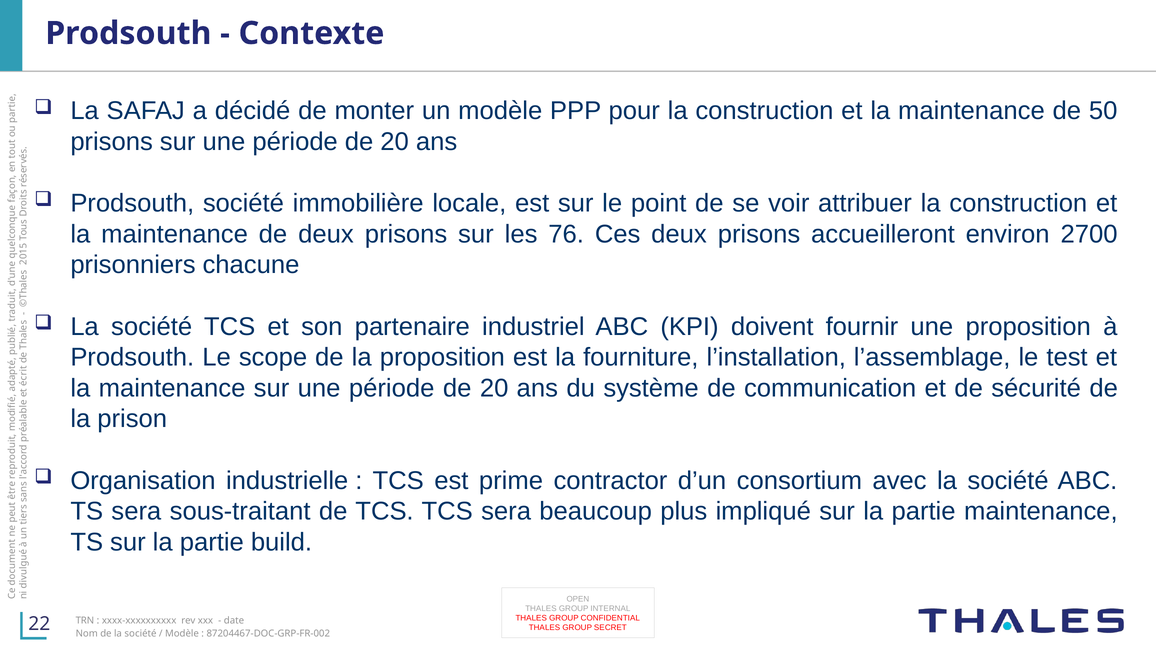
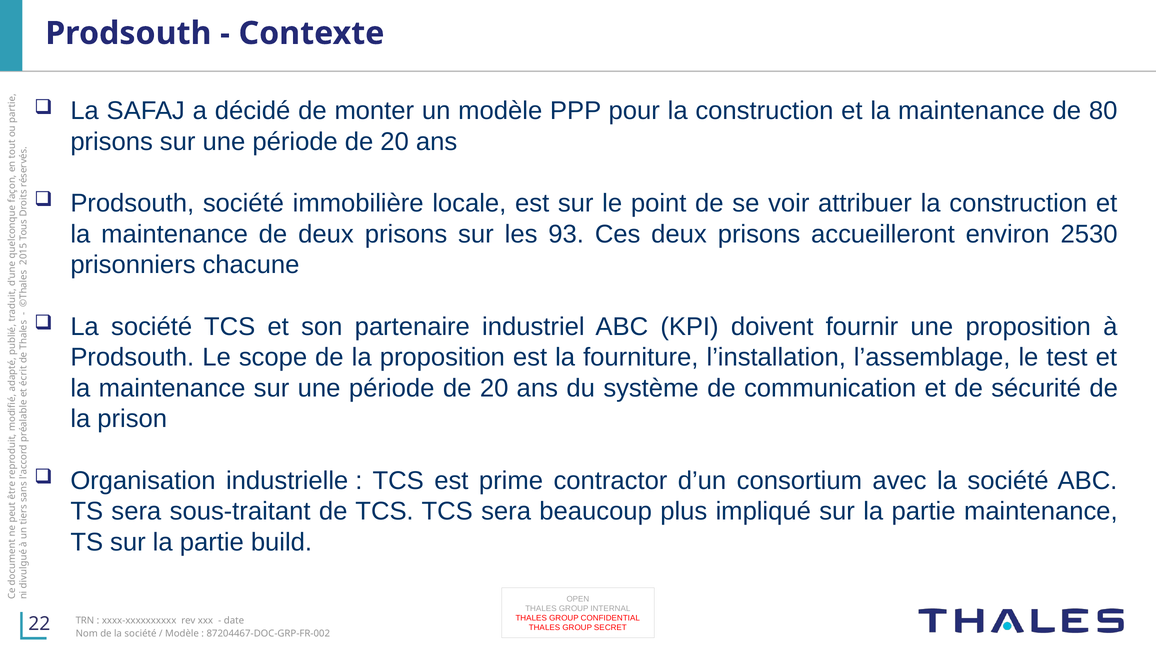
50: 50 -> 80 (1103, 111)
76: 76 -> 93 (566, 234)
2700: 2700 -> 2530 (1089, 234)
